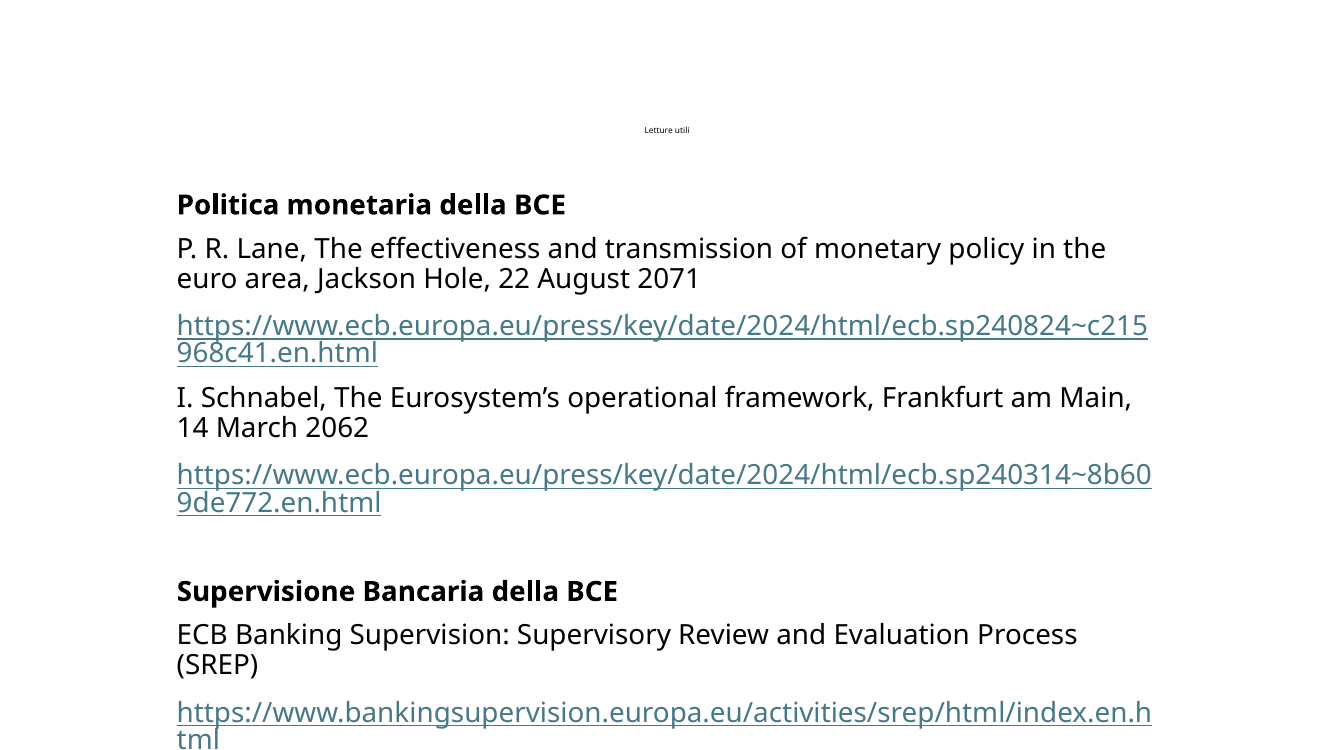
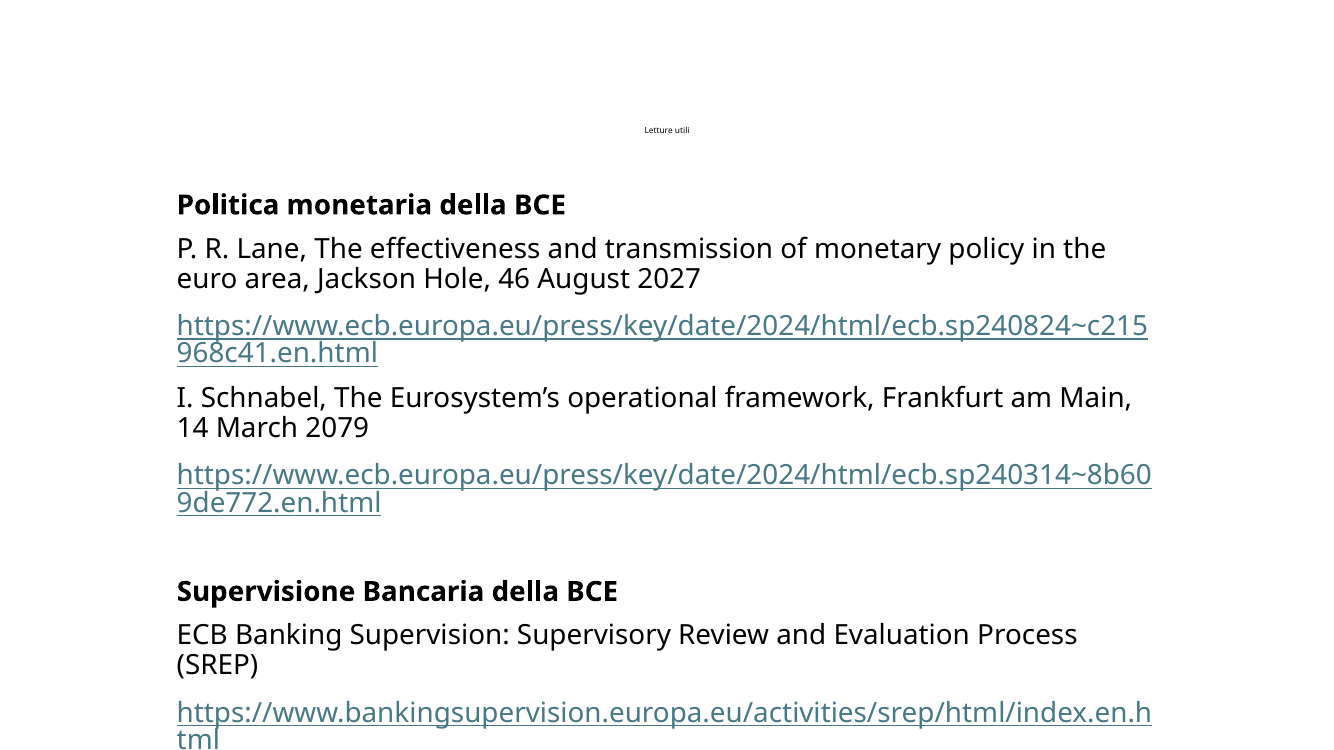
22: 22 -> 46 (514, 279)
2071: 2071 -> 2027 (669, 279)
2062: 2062 -> 2079 (337, 429)
